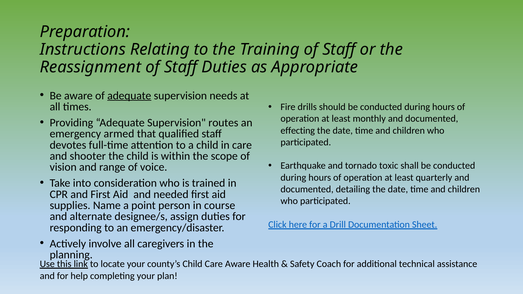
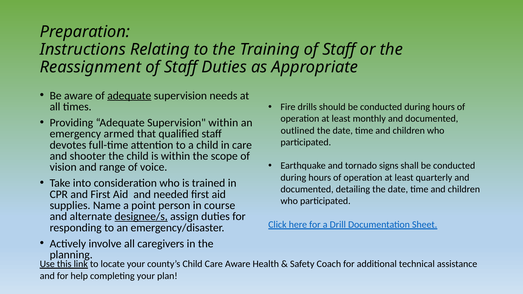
Supervision routes: routes -> within (223, 123)
effecting: effecting -> outlined (298, 131)
toxic: toxic -> signs (389, 166)
designee/s underline: none -> present (141, 217)
